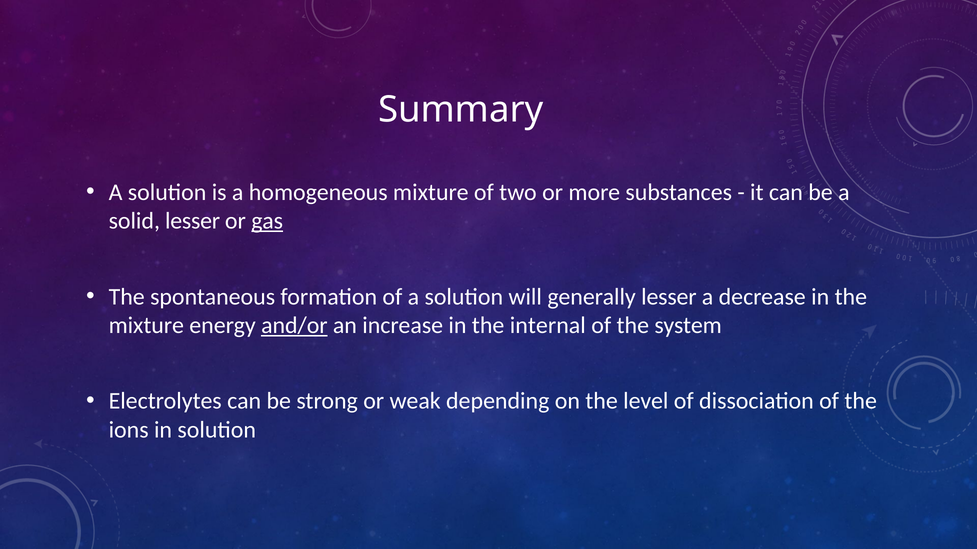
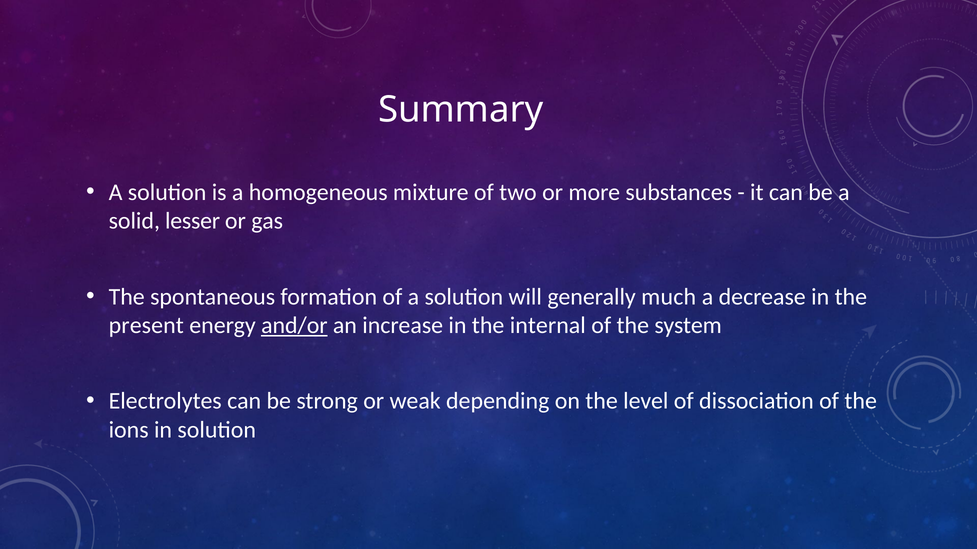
gas underline: present -> none (267, 221)
generally lesser: lesser -> much (669, 297)
mixture: mixture -> present (146, 326)
